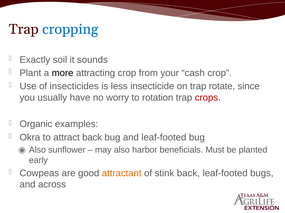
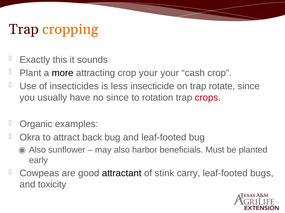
cropping colour: blue -> orange (70, 29)
soil: soil -> this (60, 60)
crop from: from -> your (148, 73)
no worry: worry -> since (117, 98)
attractant colour: orange -> black (122, 174)
stink back: back -> carry (189, 174)
across: across -> toxicity (52, 185)
